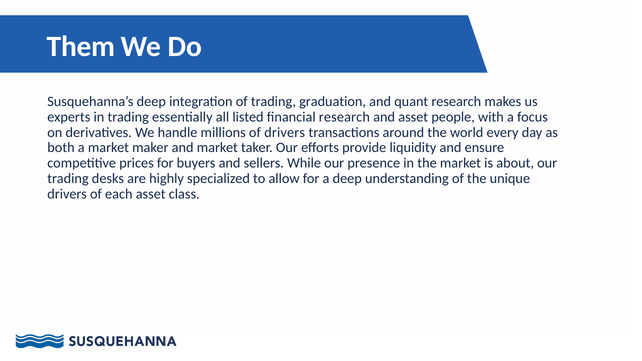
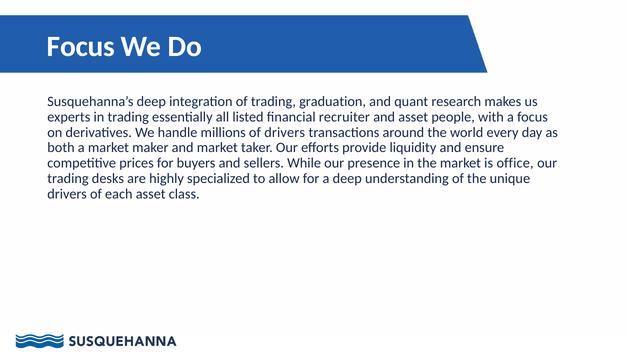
Them: Them -> Focus (81, 47)
financial research: research -> recruiter (344, 117)
about: about -> office (515, 163)
